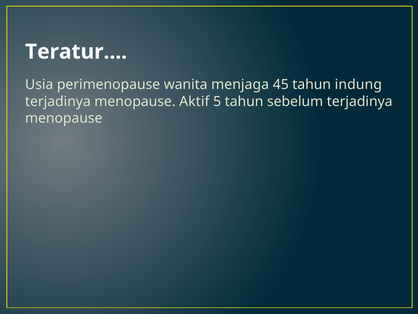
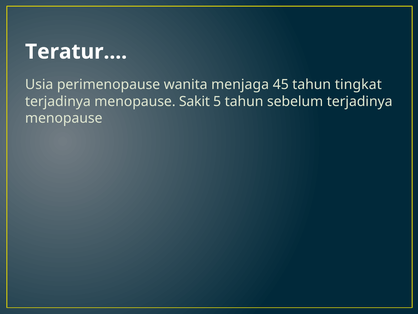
indung: indung -> tingkat (358, 85)
Aktif: Aktif -> Sakit (194, 101)
